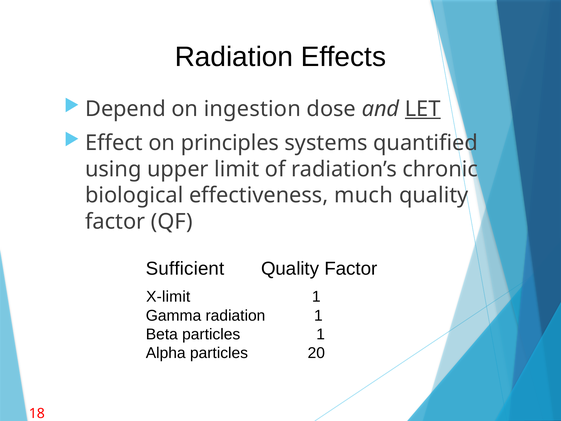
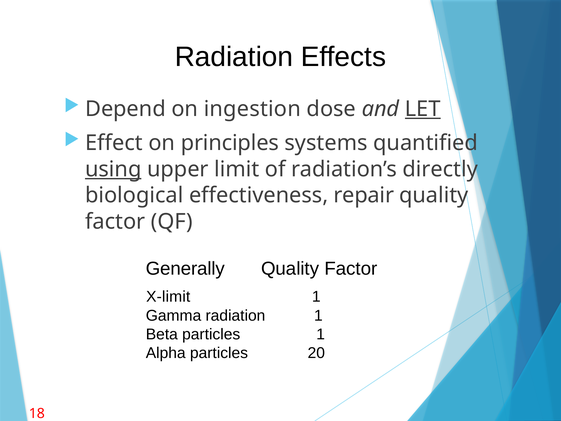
using underline: none -> present (113, 169)
chronic: chronic -> directly (440, 169)
much: much -> repair (364, 195)
Sufficient: Sufficient -> Generally (185, 268)
